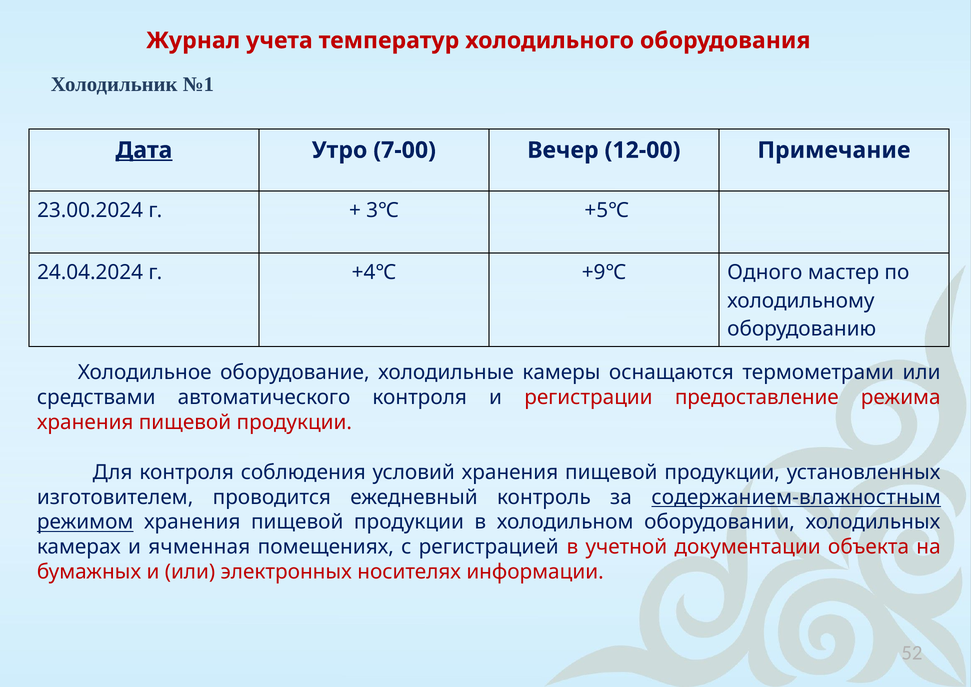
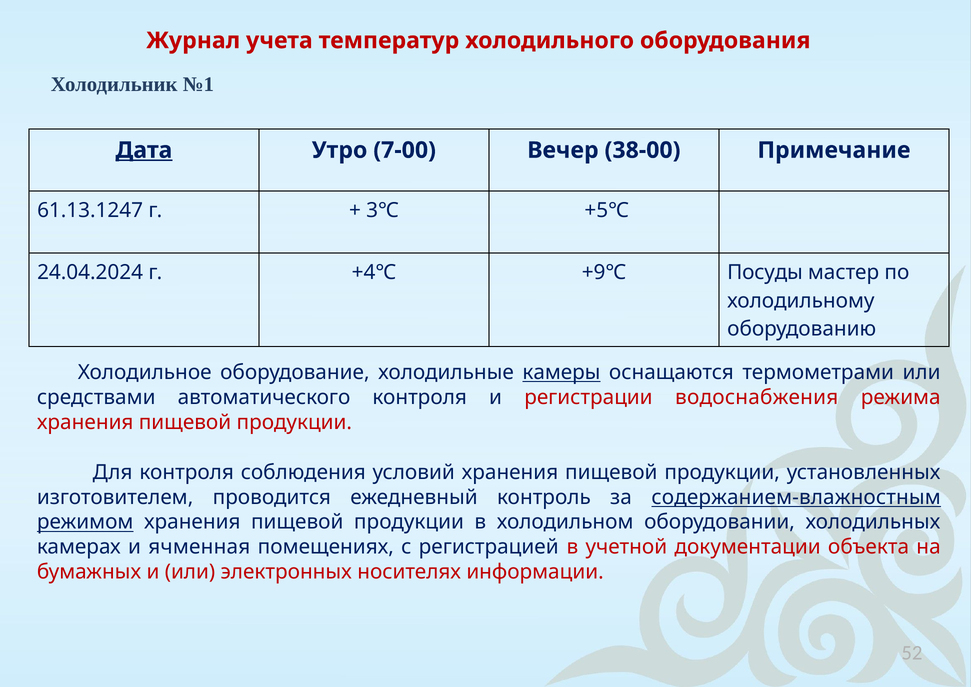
12-00: 12-00 -> 38-00 (643, 150)
23.00.2024: 23.00.2024 -> 61.13.1247 (90, 210)
Одного: Одного -> Посуды (765, 273)
камеры underline: none -> present (561, 372)
предоставление: предоставление -> водоснабжения (757, 397)
